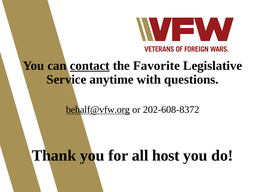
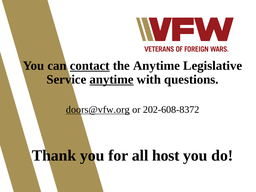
the Favorite: Favorite -> Anytime (157, 66)
anytime underline: none -> present (112, 79)
behalf@vfw.org: behalf@vfw.org -> doors@vfw.org (98, 110)
